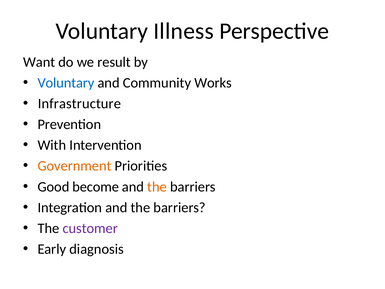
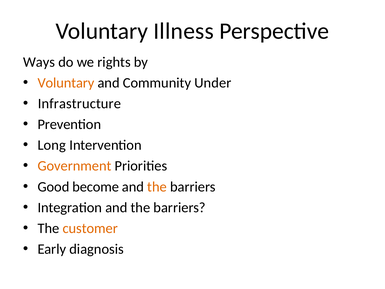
Want: Want -> Ways (39, 62)
result: result -> rights (114, 62)
Voluntary colour: blue -> orange (66, 83)
Works: Works -> Under (213, 83)
With: With -> Long (52, 145)
customer colour: purple -> orange (90, 228)
